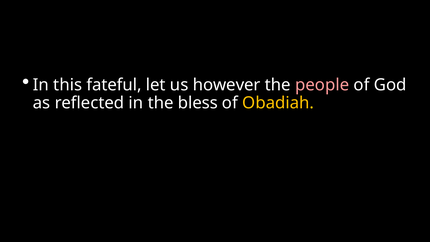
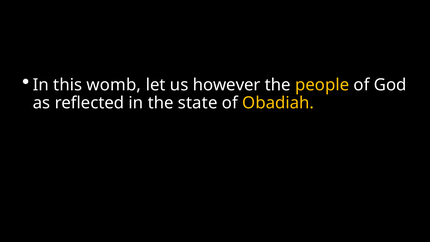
fateful: fateful -> womb (114, 85)
people colour: pink -> yellow (322, 85)
bless: bless -> state (198, 103)
